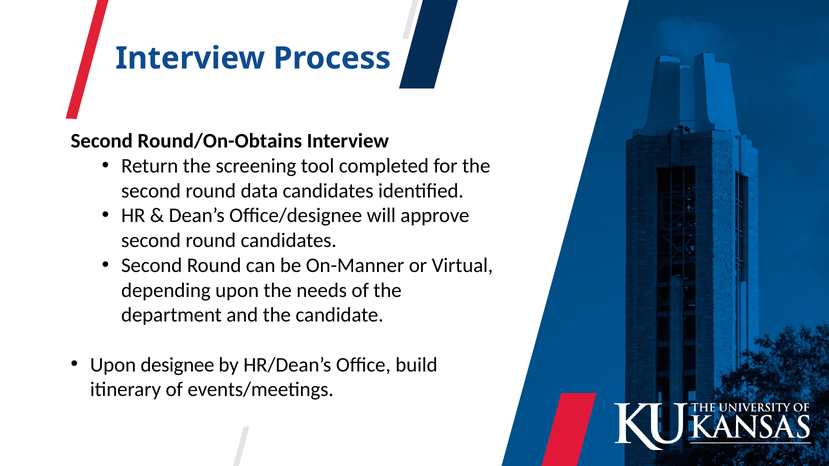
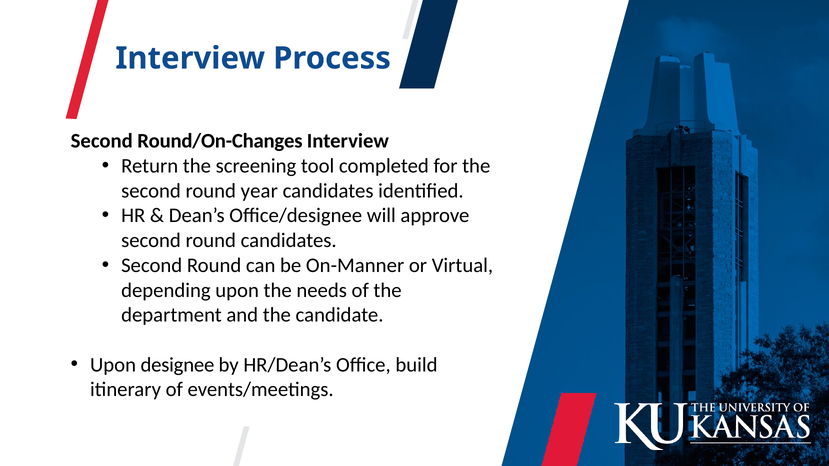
Round/On-Obtains: Round/On-Obtains -> Round/On-Changes (220, 141)
data: data -> year (259, 191)
